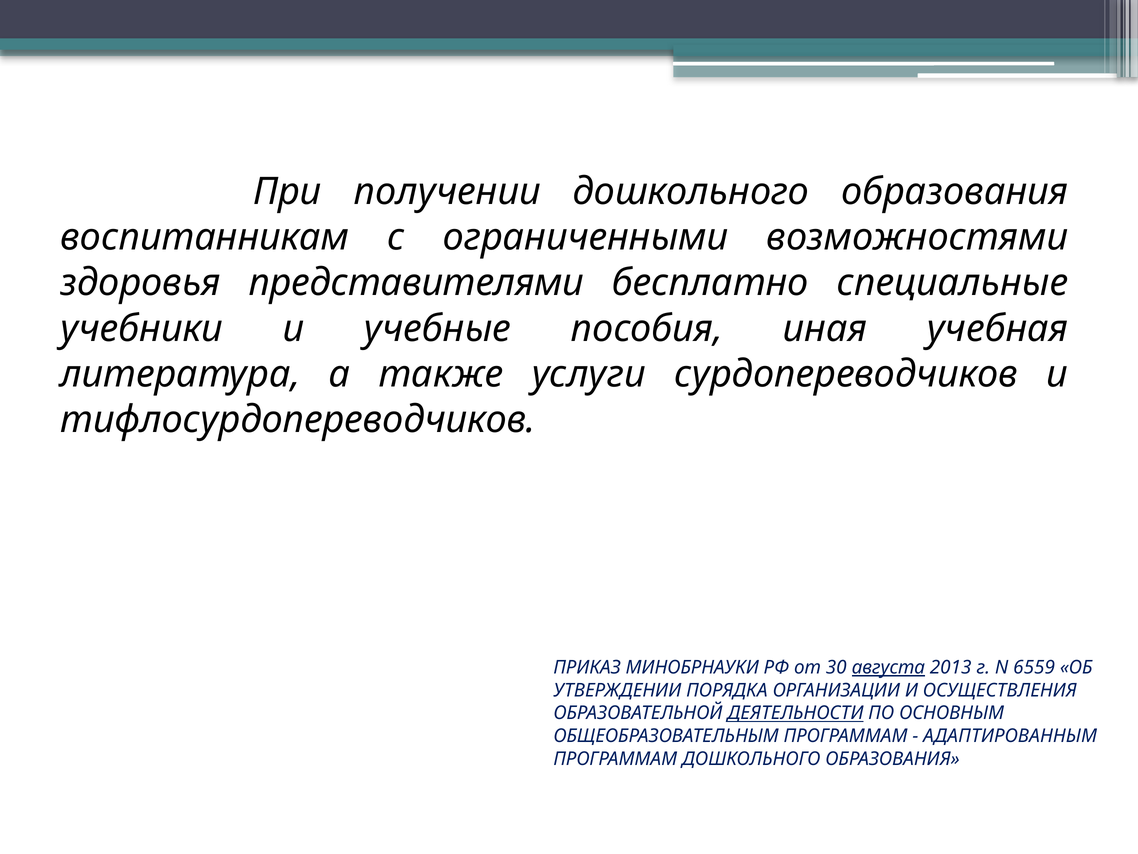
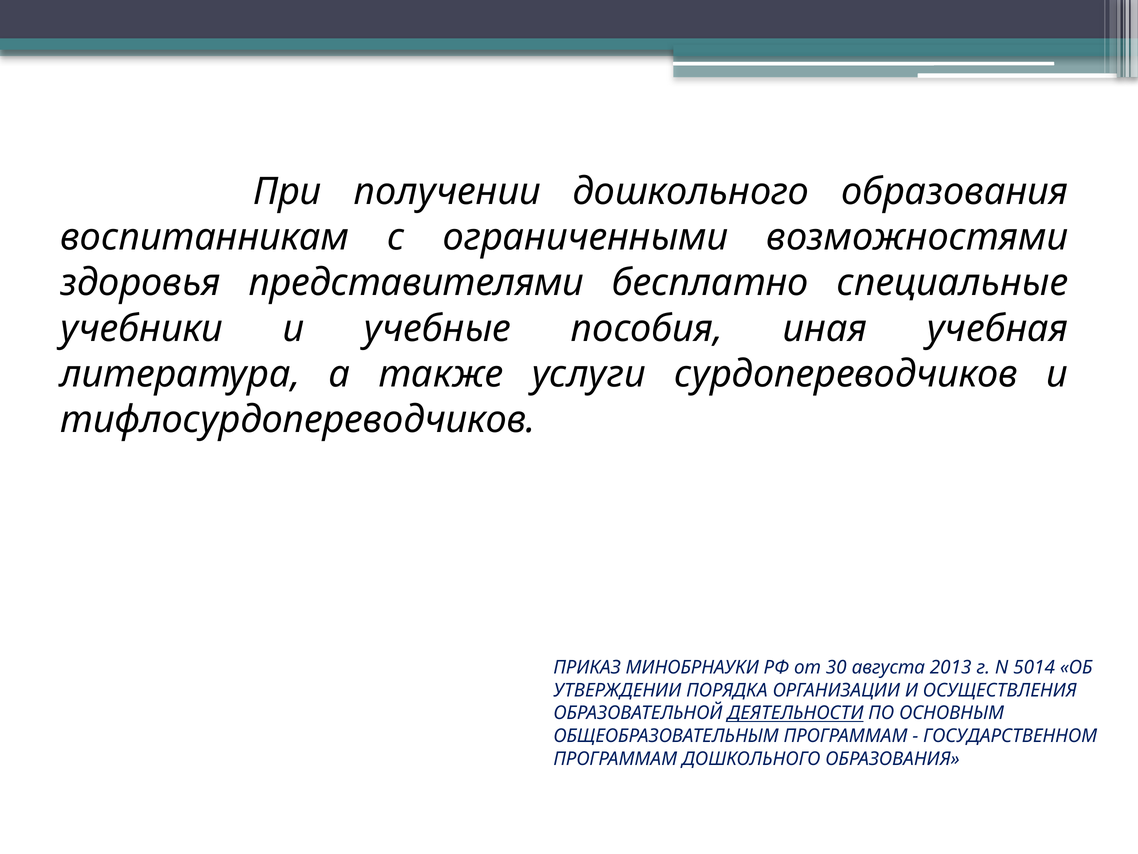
августа underline: present -> none (888, 667)
6559: 6559 -> 5014 (1034, 667)
АДАПТИРОВАННЫМ: АДАПТИРОВАННЫМ -> ГОСУДАРСТВЕННОМ (1010, 736)
